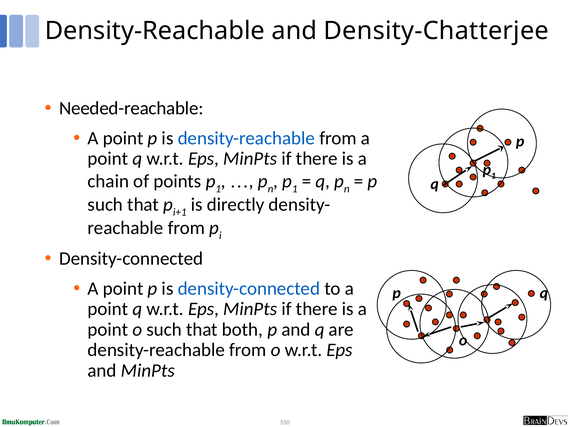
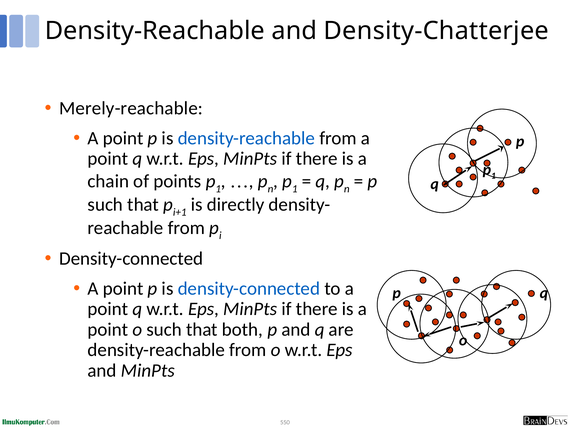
Needed-reachable: Needed-reachable -> Merely-reachable (131, 108)
